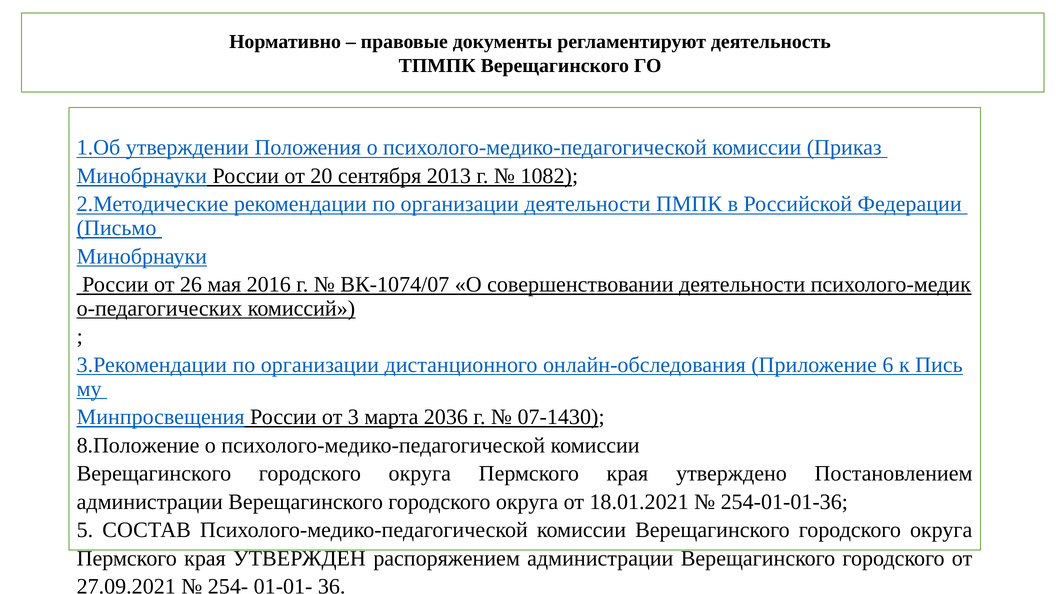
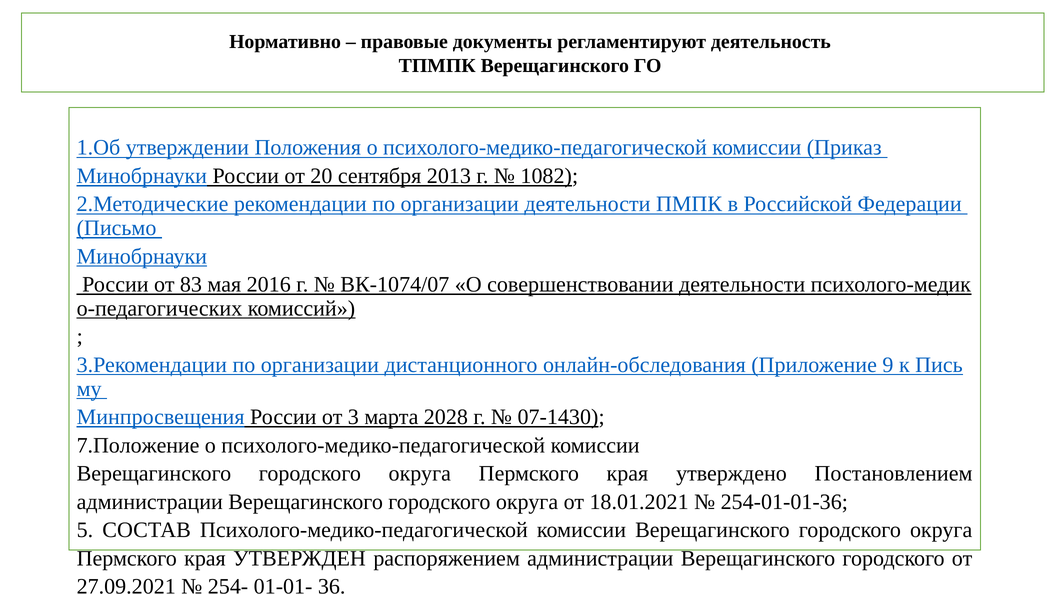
26: 26 -> 83 (191, 285)
6: 6 -> 9 (888, 365)
2036: 2036 -> 2028 (446, 417)
8.Положение: 8.Положение -> 7.Положение (138, 445)
